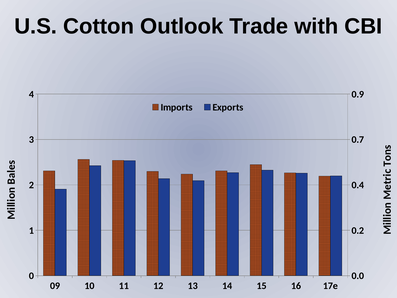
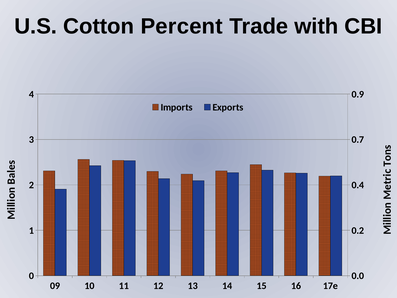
Outlook: Outlook -> Percent (182, 26)
